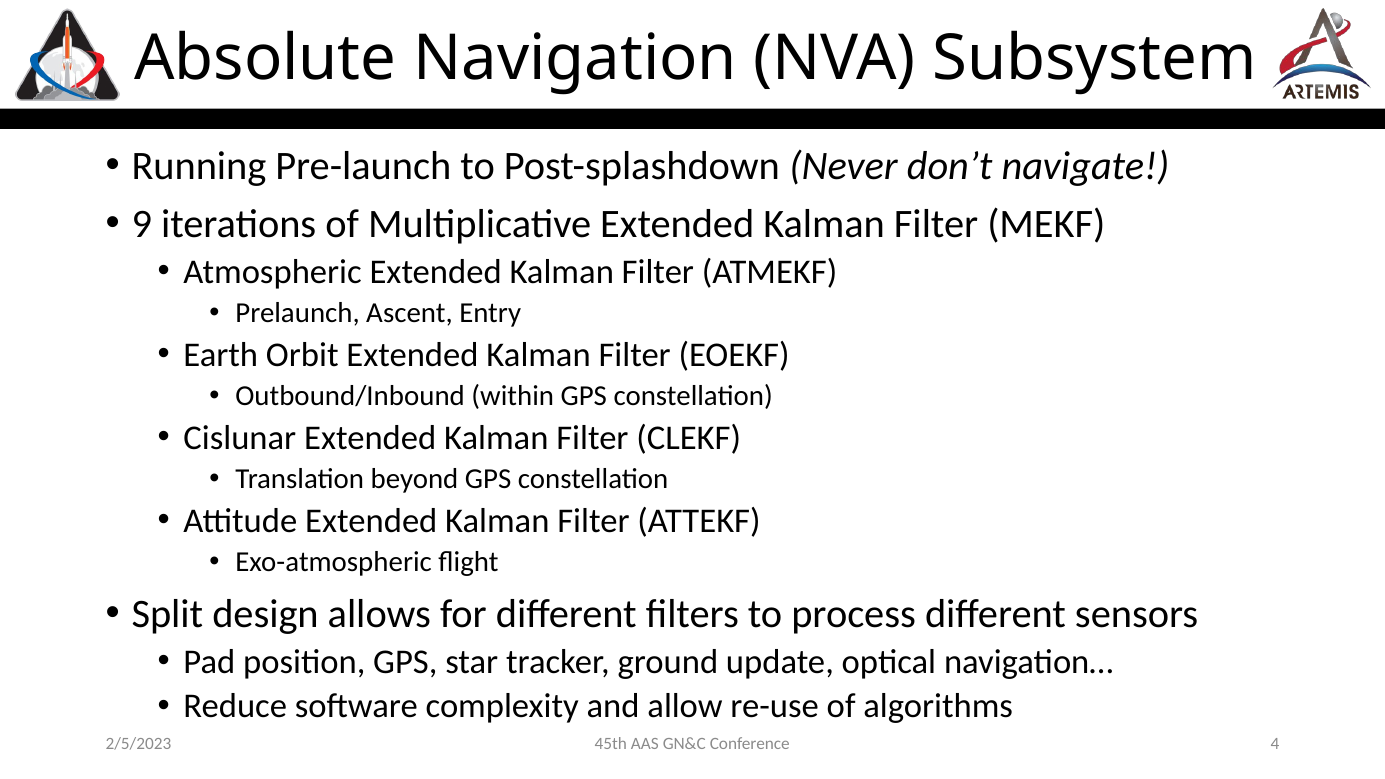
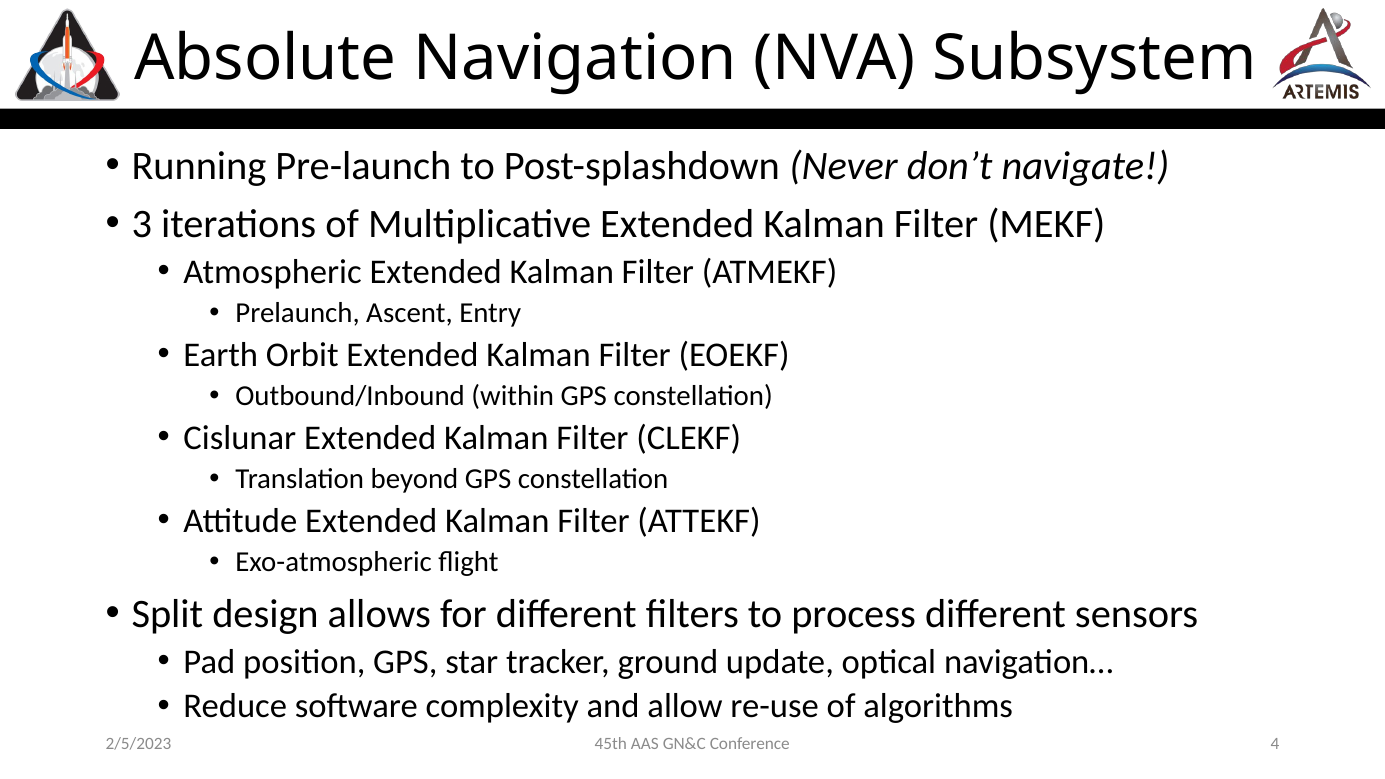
9: 9 -> 3 (142, 224)
